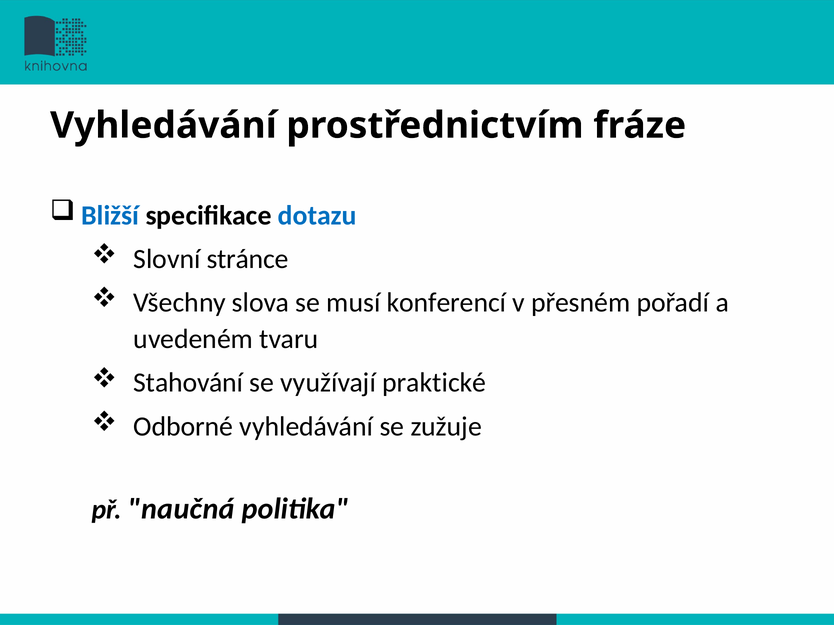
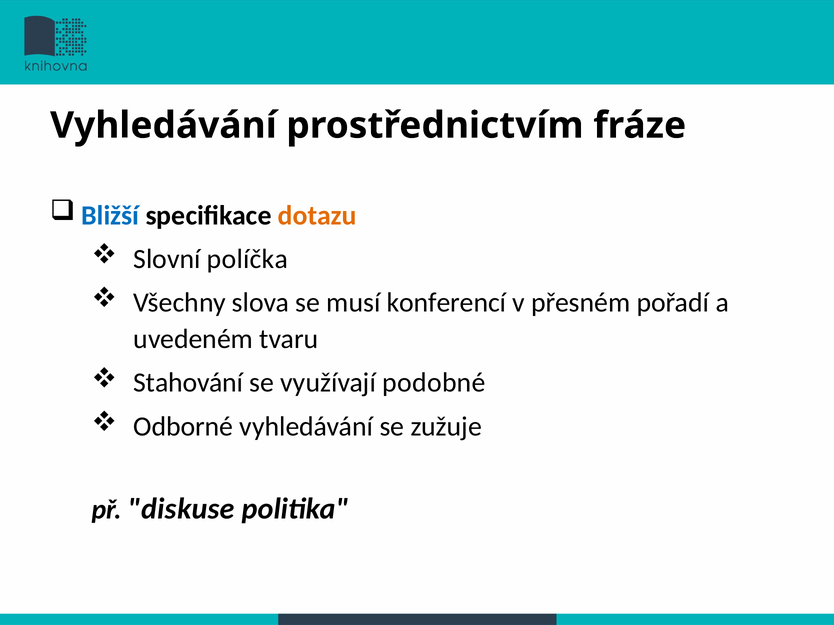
dotazu colour: blue -> orange (317, 216)
stránce: stránce -> políčka (247, 259)
praktické: praktické -> podobné (434, 383)
naučná: naučná -> diskuse (181, 509)
